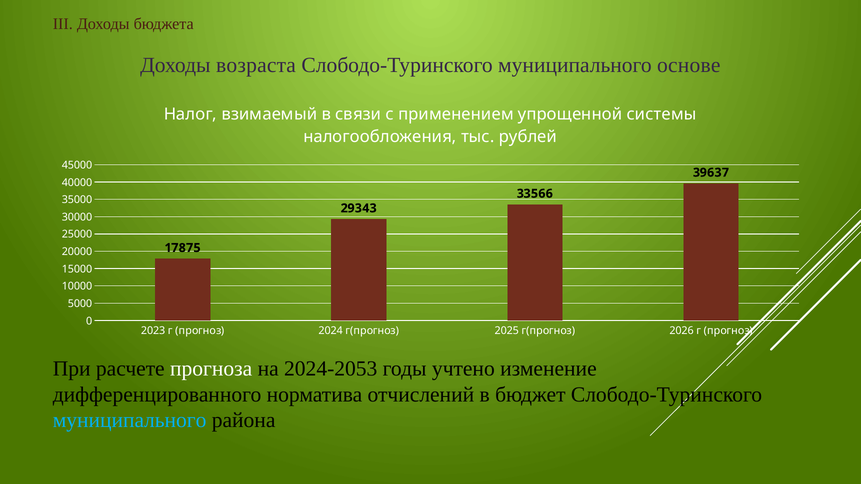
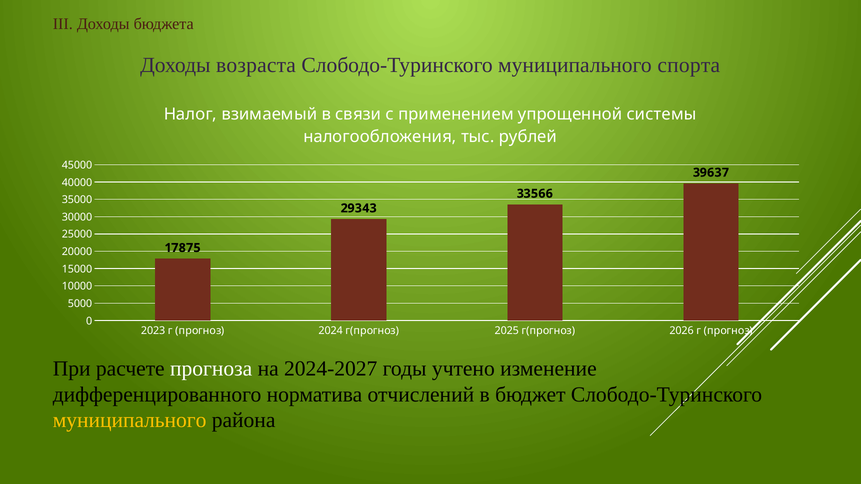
основе: основе -> спорта (689, 65)
2024-2053: 2024-2053 -> 2024-2027 (331, 369)
муниципального colour: light blue -> yellow (130, 421)
